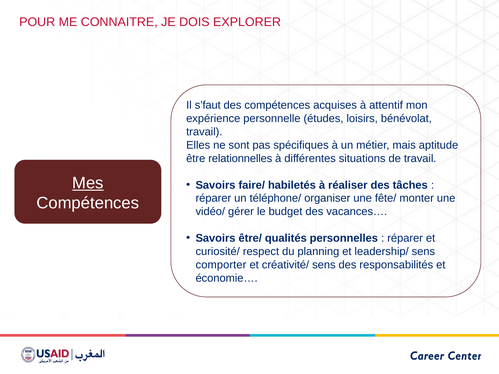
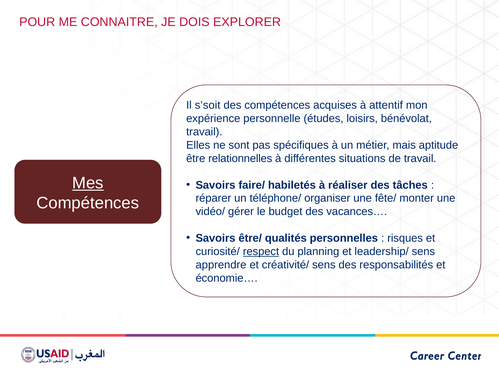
s’faut: s’faut -> s’soit (208, 105)
réparer: réparer -> risques (405, 238)
respect underline: none -> present (261, 252)
comporter: comporter -> apprendre (221, 265)
